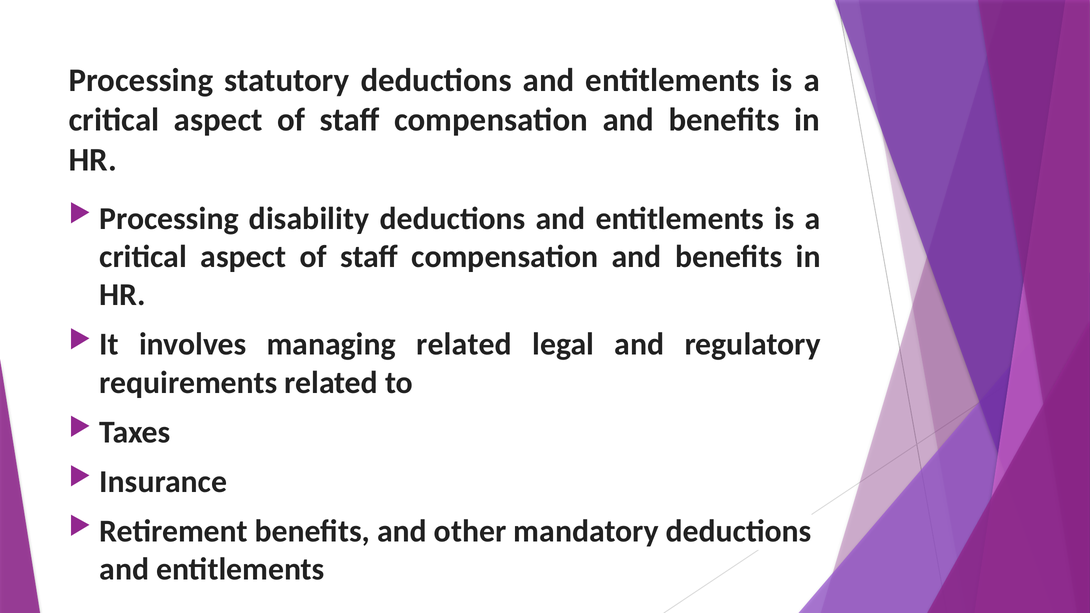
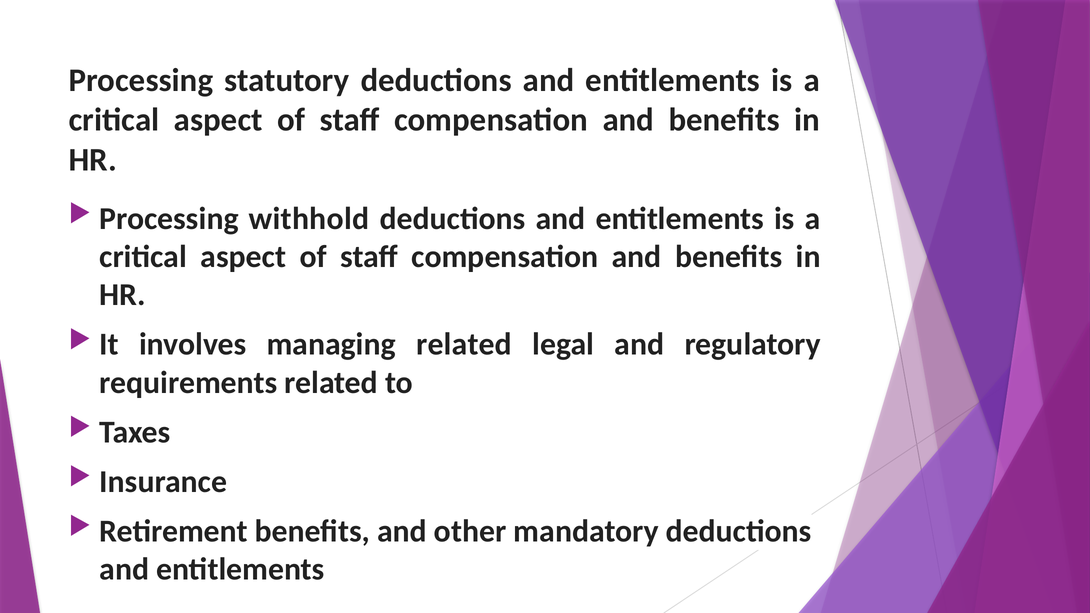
disability: disability -> withhold (309, 219)
